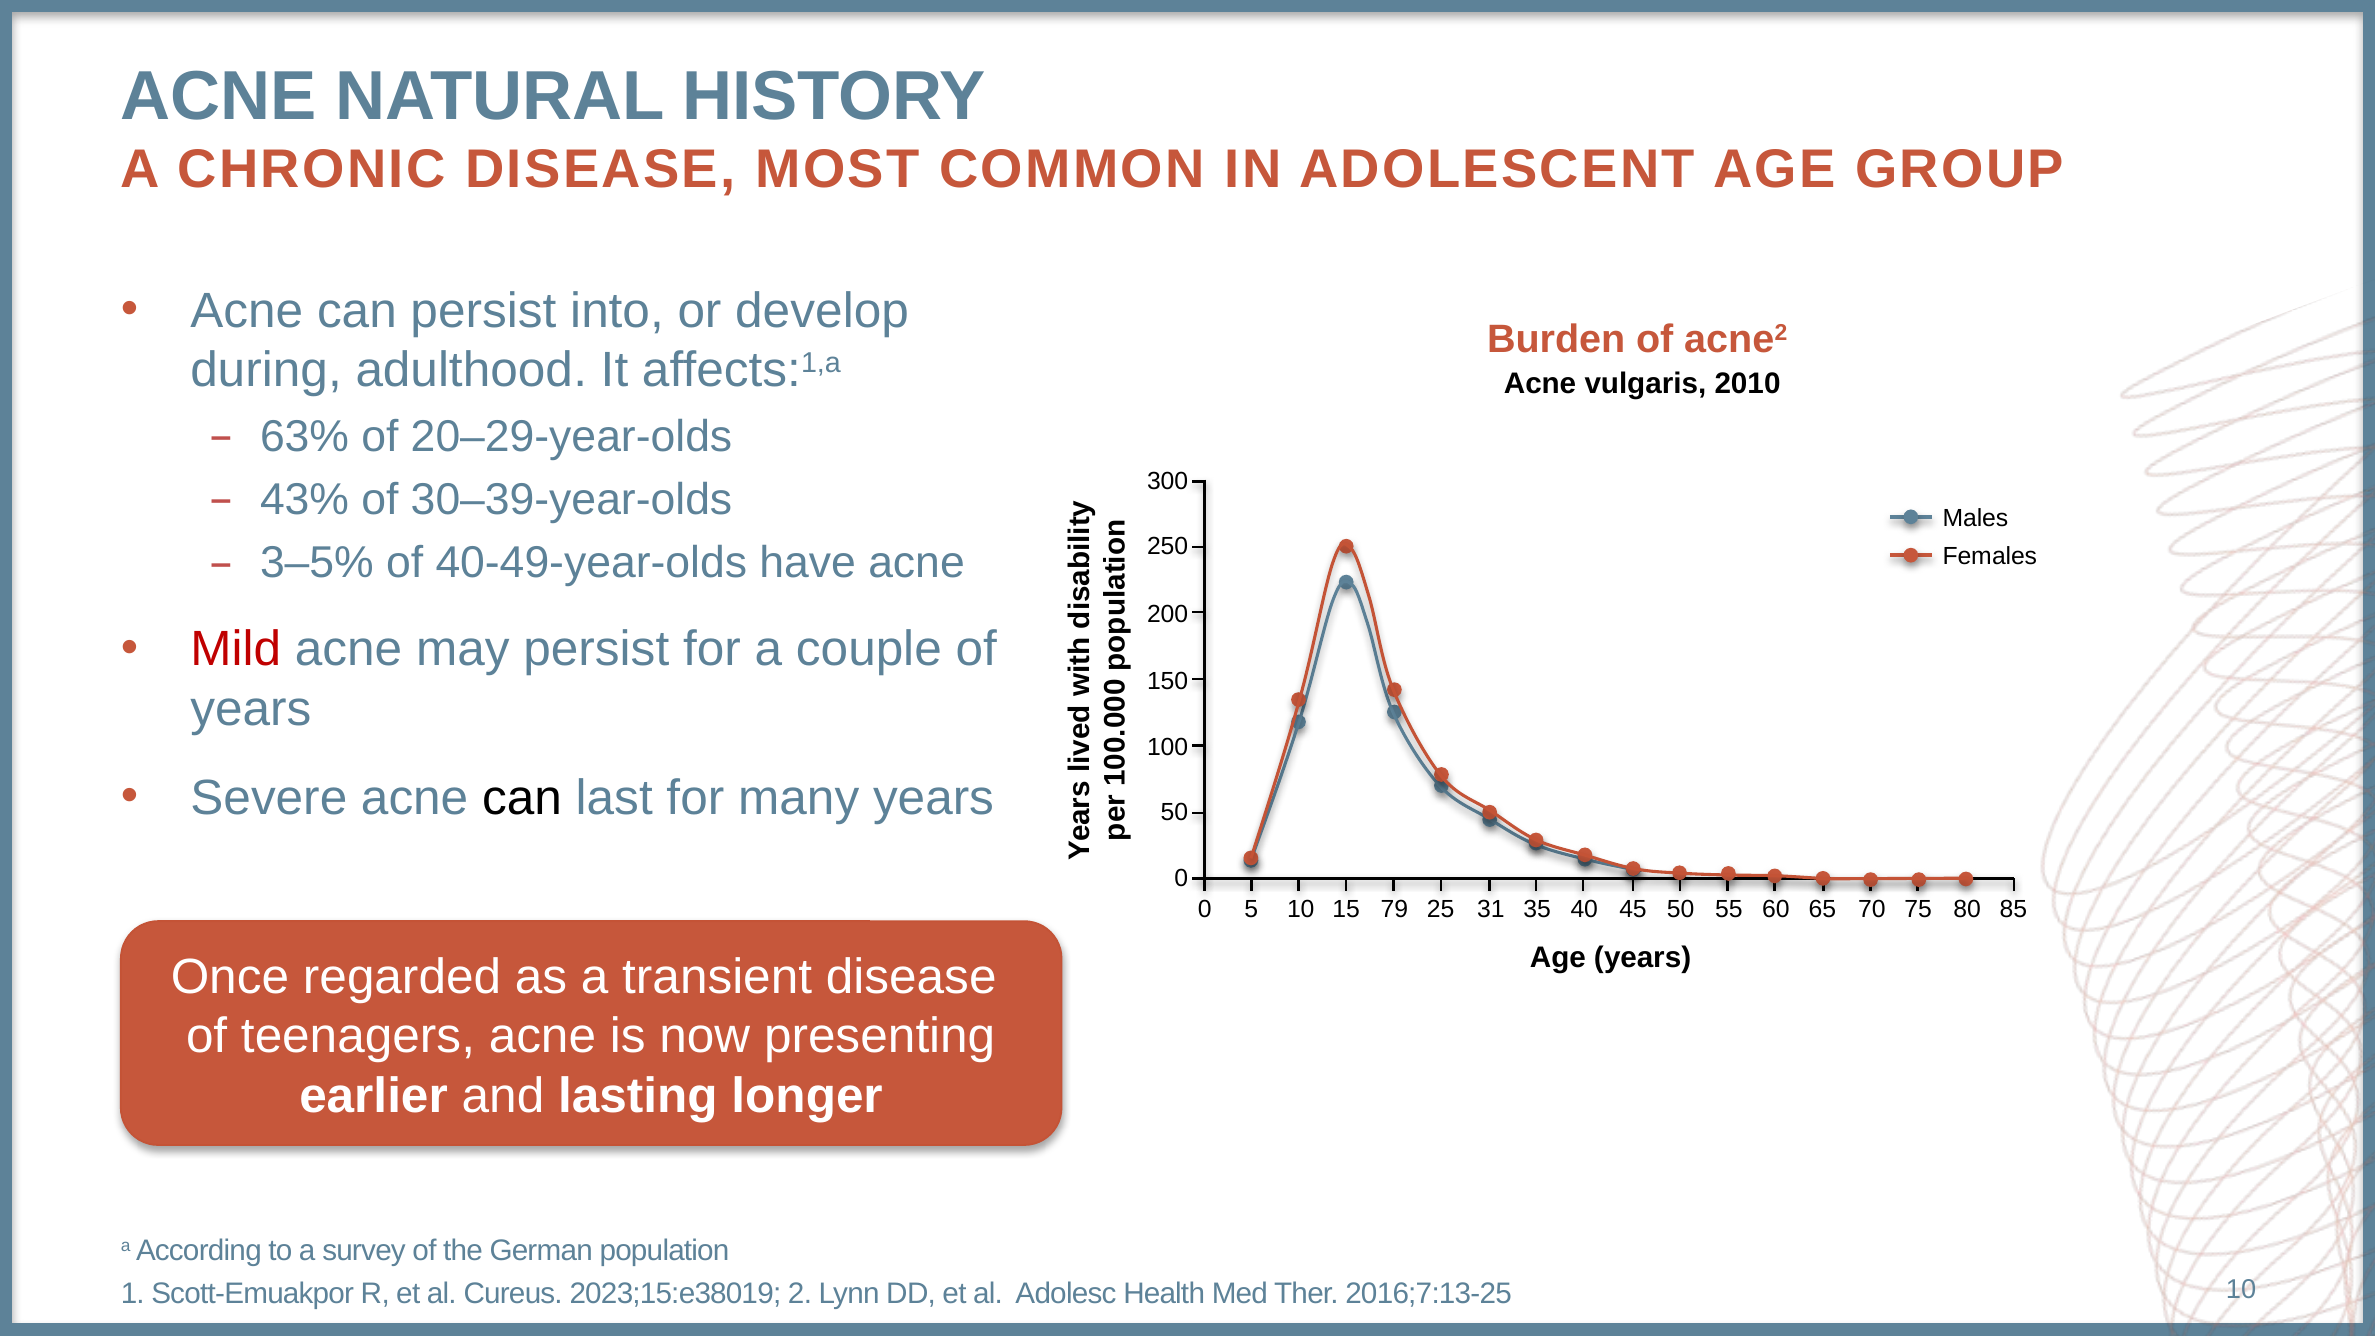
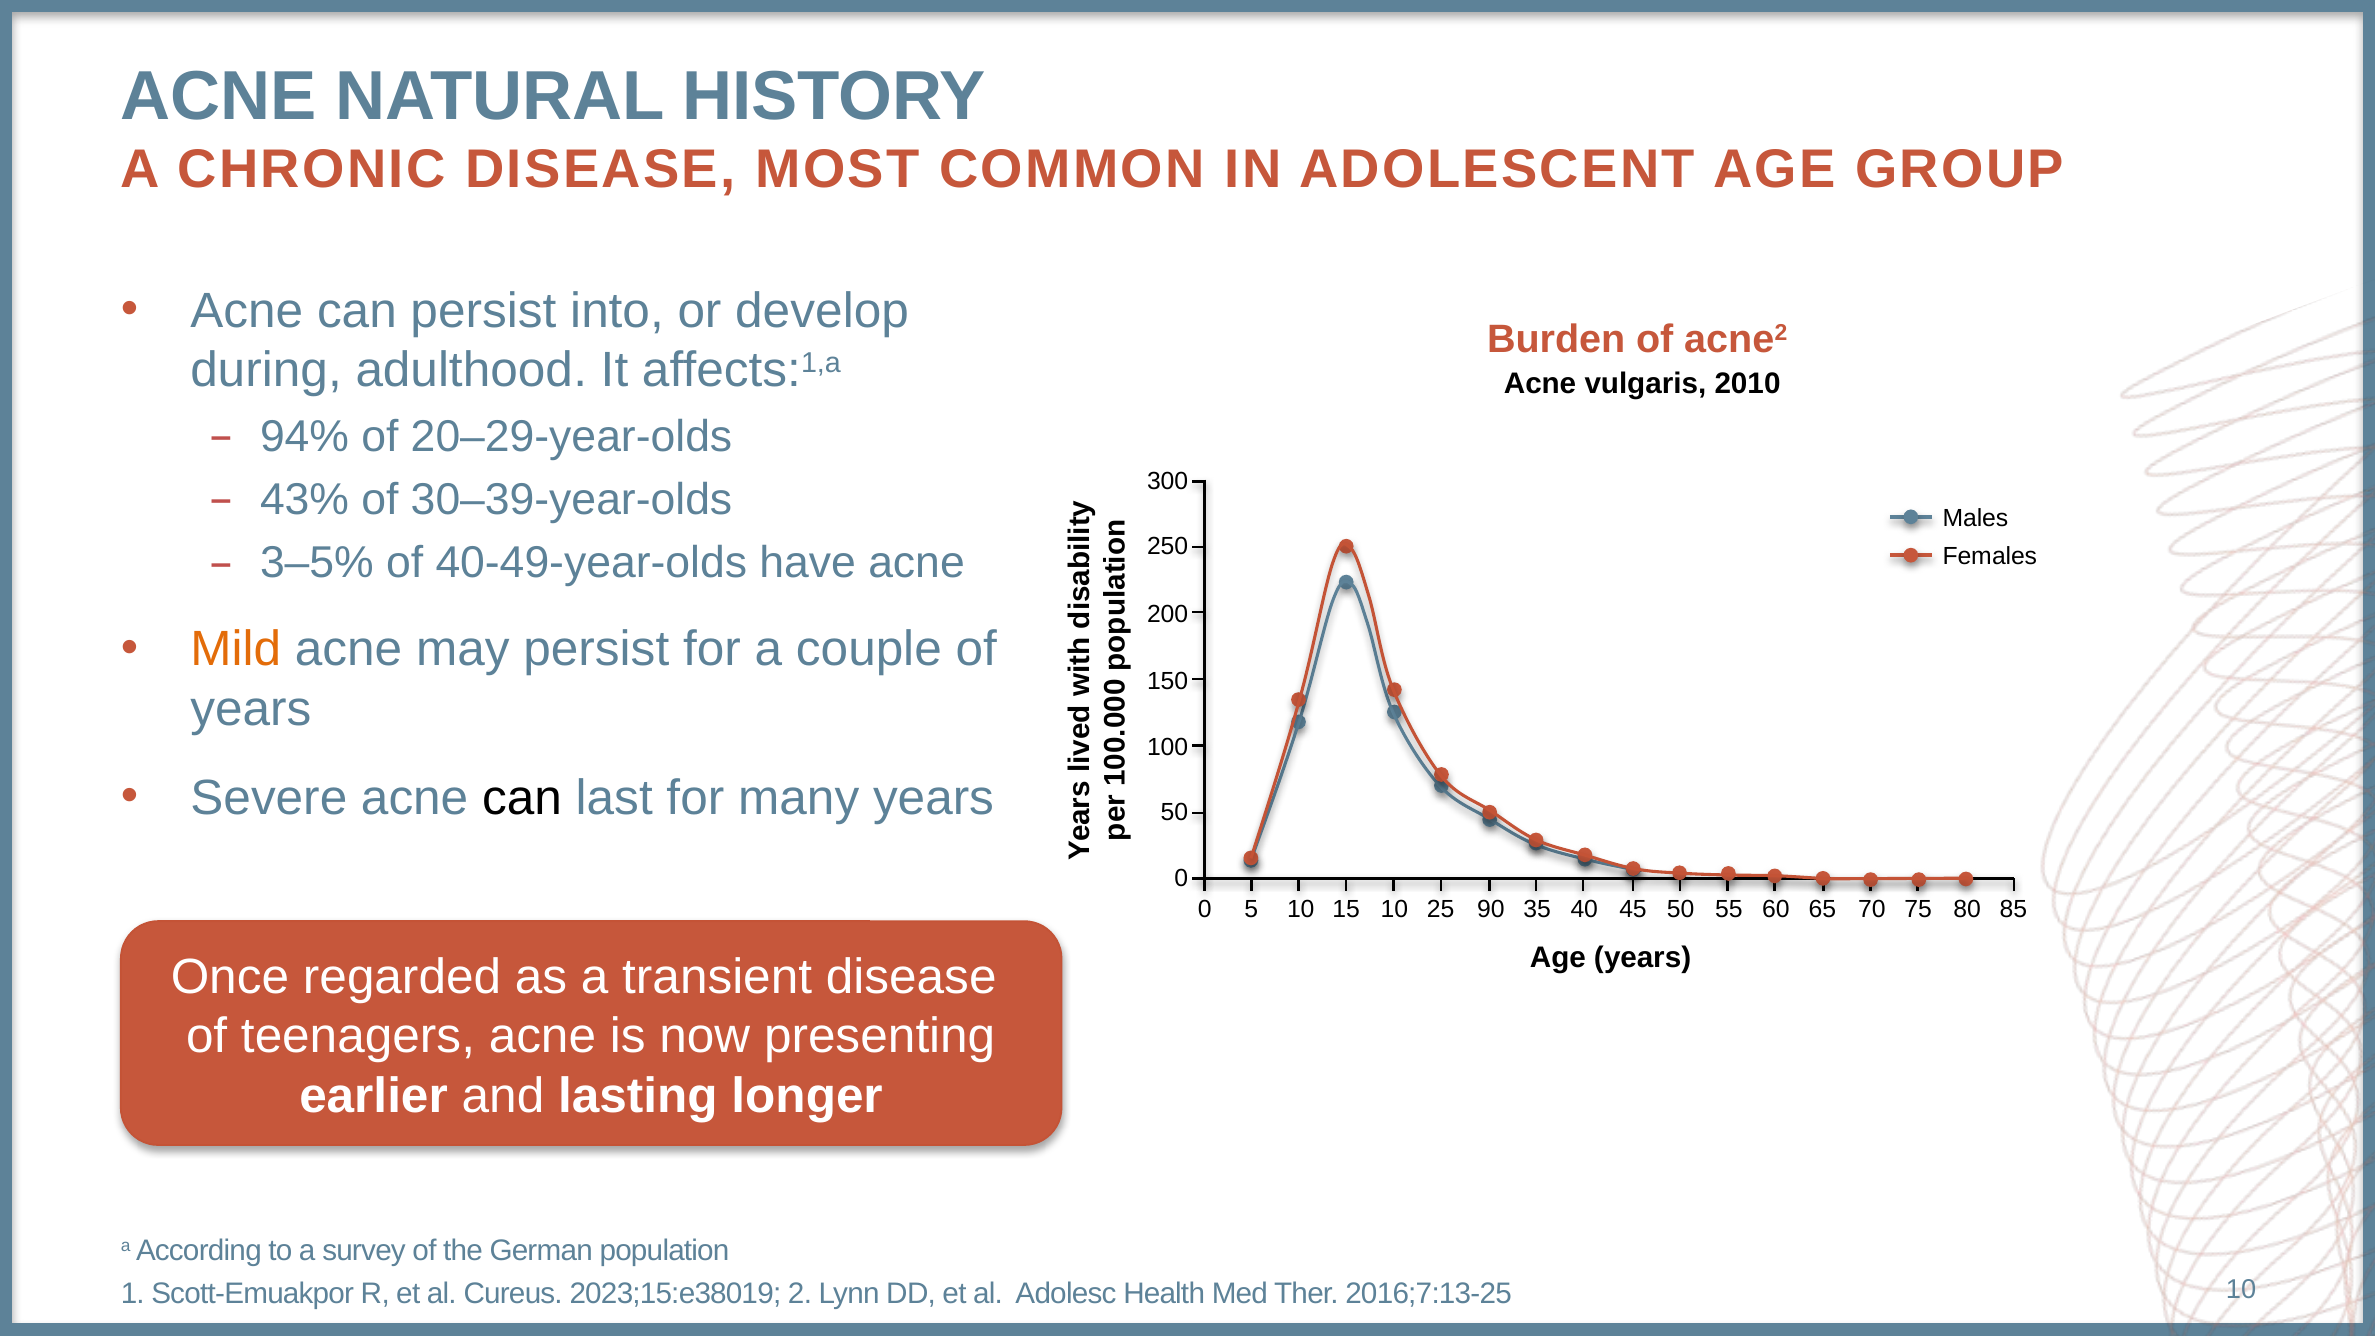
63%: 63% -> 94% (305, 436)
Mild colour: red -> orange (236, 650)
10 79: 79 -> 10 (1394, 909)
31: 31 -> 90 (1491, 909)
